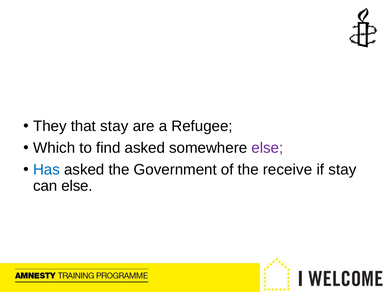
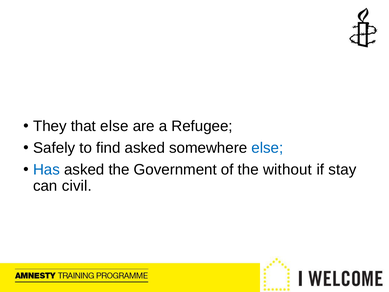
that stay: stay -> else (114, 126)
Which: Which -> Safely (54, 148)
else colour: purple -> blue (267, 148)
receive: receive -> without (288, 169)
can else: else -> civil (77, 186)
